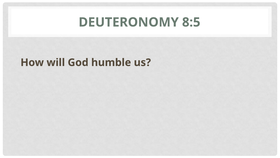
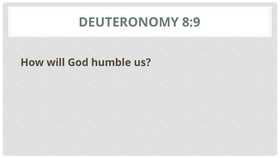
8:5: 8:5 -> 8:9 (191, 22)
